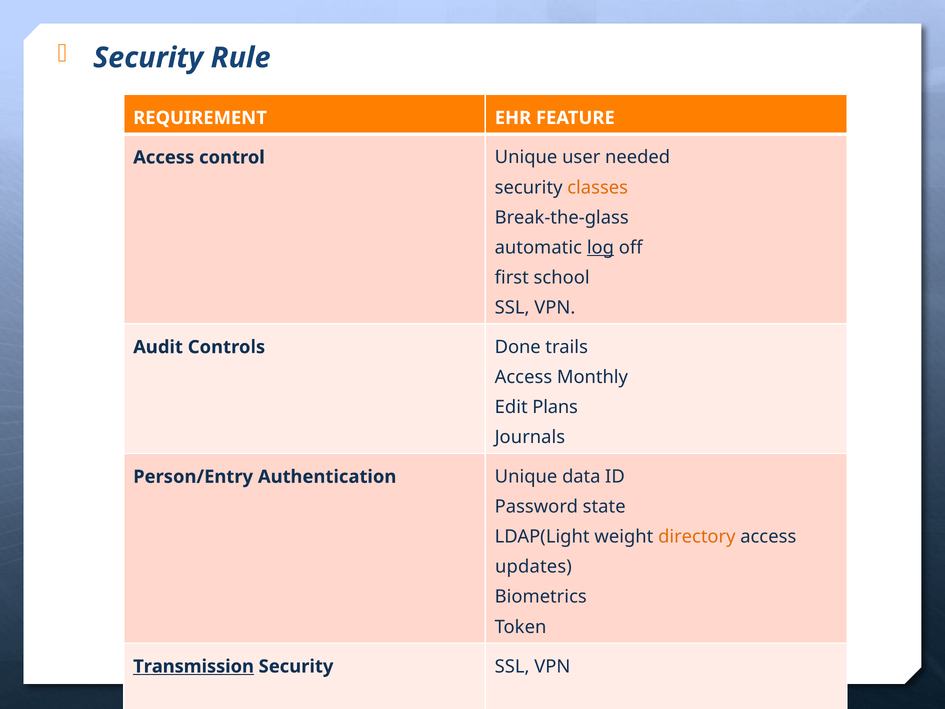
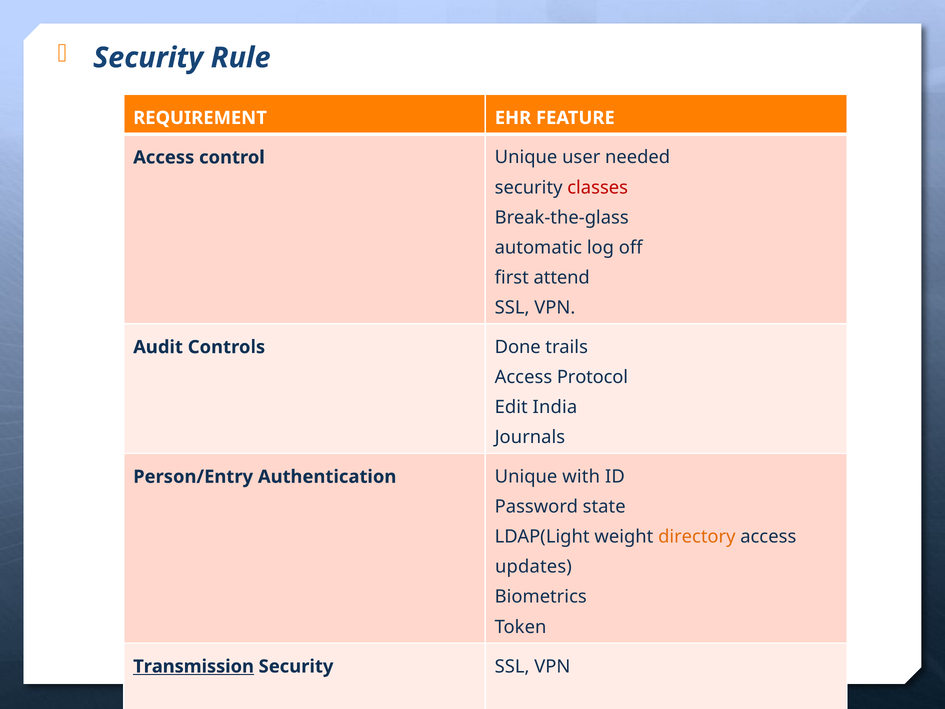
classes colour: orange -> red (598, 187)
log underline: present -> none (600, 247)
school: school -> attend (562, 277)
Monthly: Monthly -> Protocol (592, 377)
Plans: Plans -> India (555, 407)
data: data -> with (581, 477)
